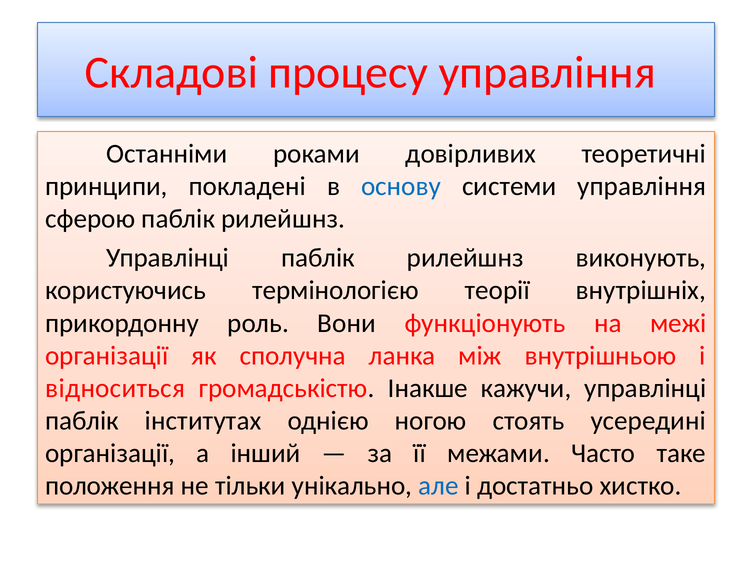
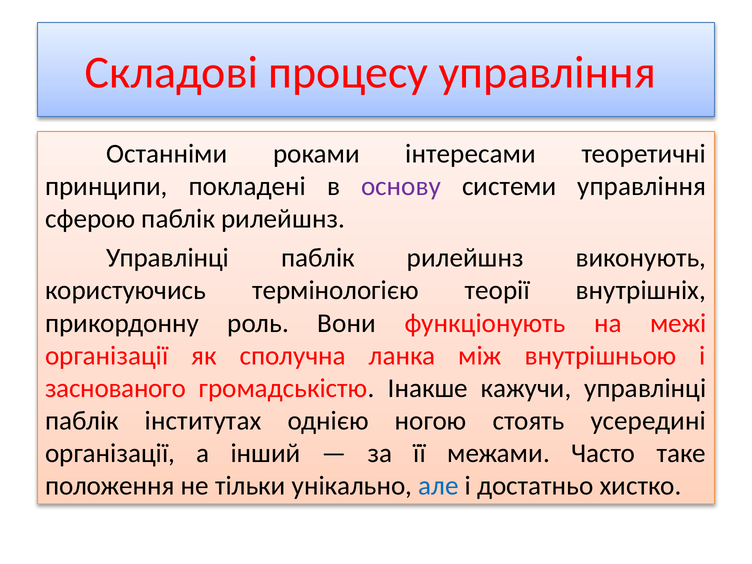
довірливих: довірливих -> інтересами (471, 154)
основу colour: blue -> purple (401, 186)
відноситься: відноситься -> заснованого (115, 388)
